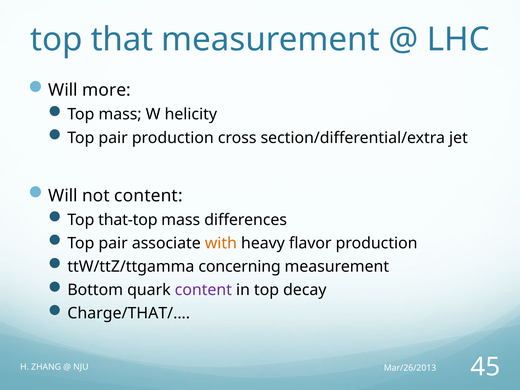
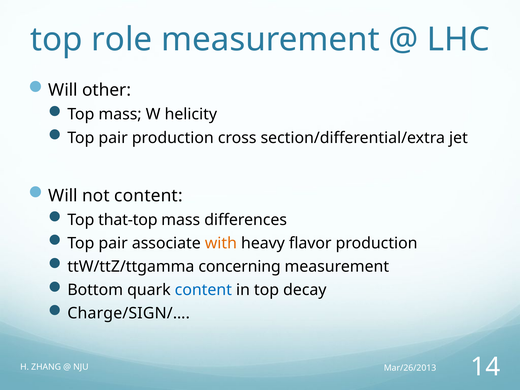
that: that -> role (122, 40)
more: more -> other (107, 90)
content colour: purple -> blue (203, 290)
Charge/THAT/…: Charge/THAT/… -> Charge/SIGN/… (129, 313)
45: 45 -> 14 (485, 367)
